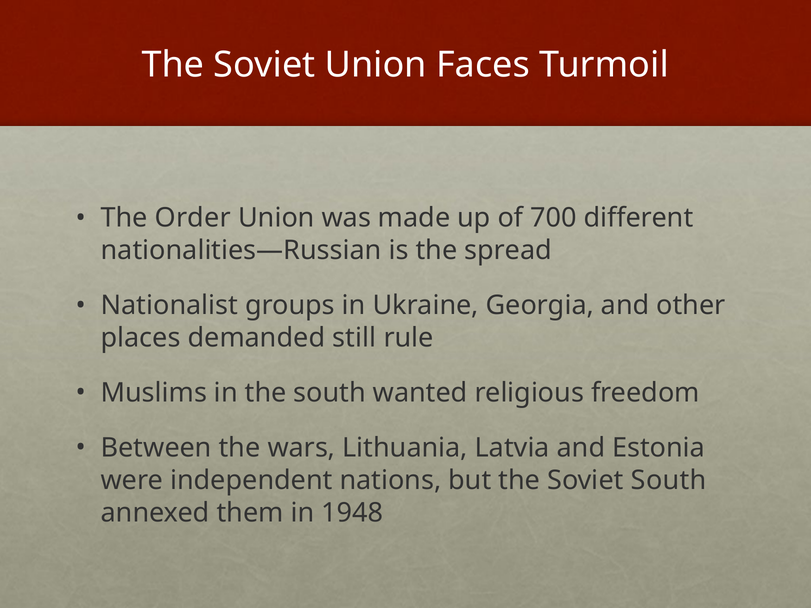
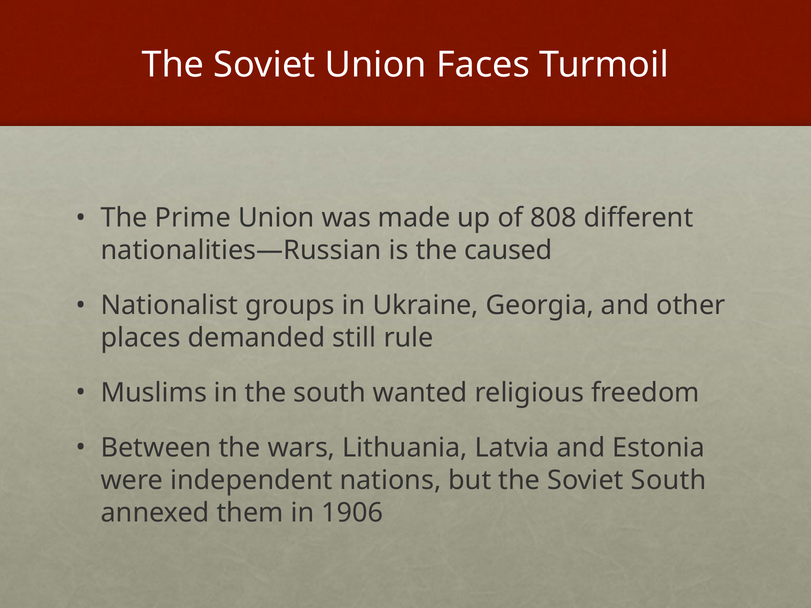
Order: Order -> Prime (193, 218)
700: 700 -> 808 (553, 218)
spread: spread -> caused (508, 251)
1948: 1948 -> 1906 (352, 513)
